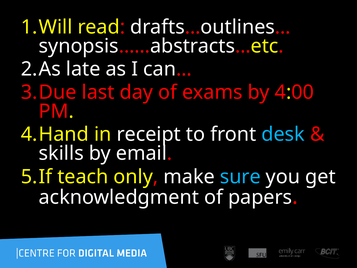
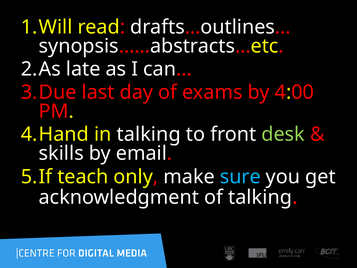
in receipt: receipt -> talking (149, 134)
desk colour: light blue -> light green (283, 134)
of papers: papers -> talking (260, 197)
